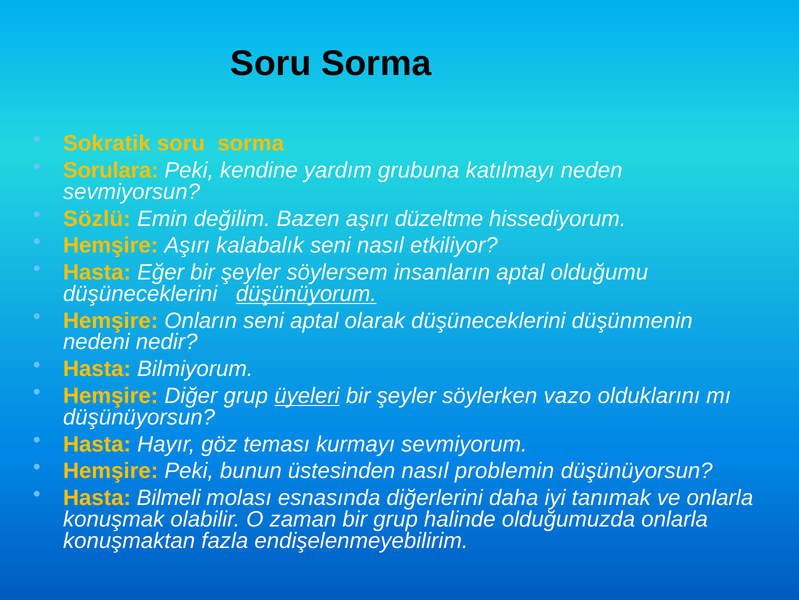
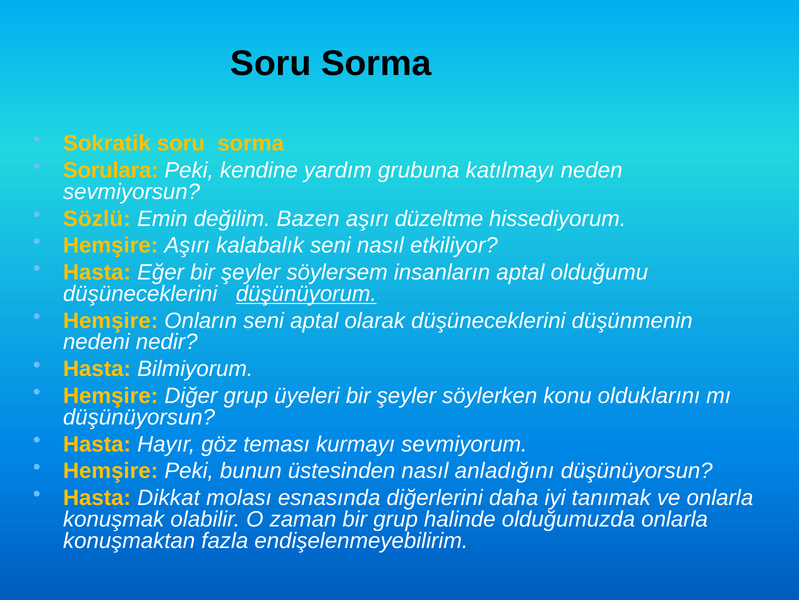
üyeleri underline: present -> none (307, 395)
vazo: vazo -> konu (568, 395)
problemin: problemin -> anladığını (504, 470)
Bilmeli: Bilmeli -> Dikkat (169, 497)
